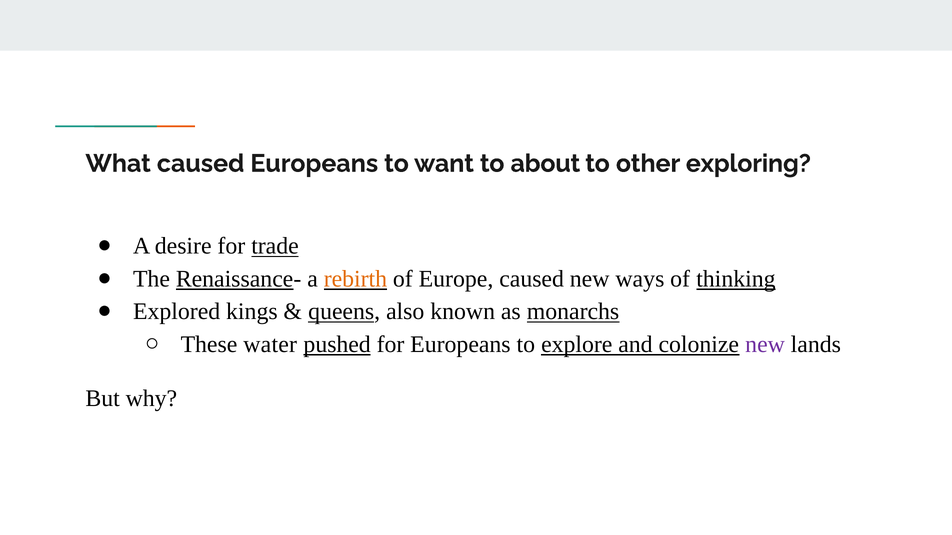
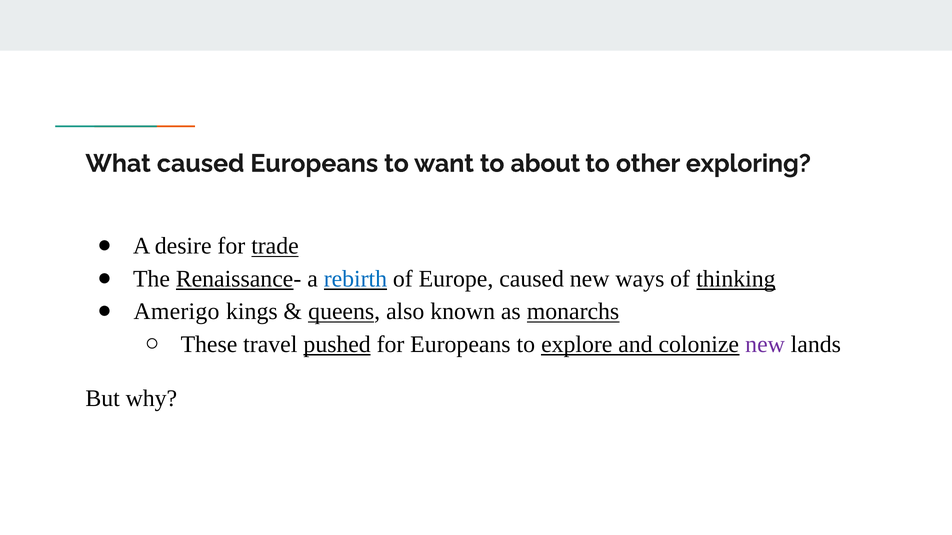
rebirth colour: orange -> blue (355, 279)
Explored: Explored -> Amerigo (177, 312)
water: water -> travel (270, 345)
